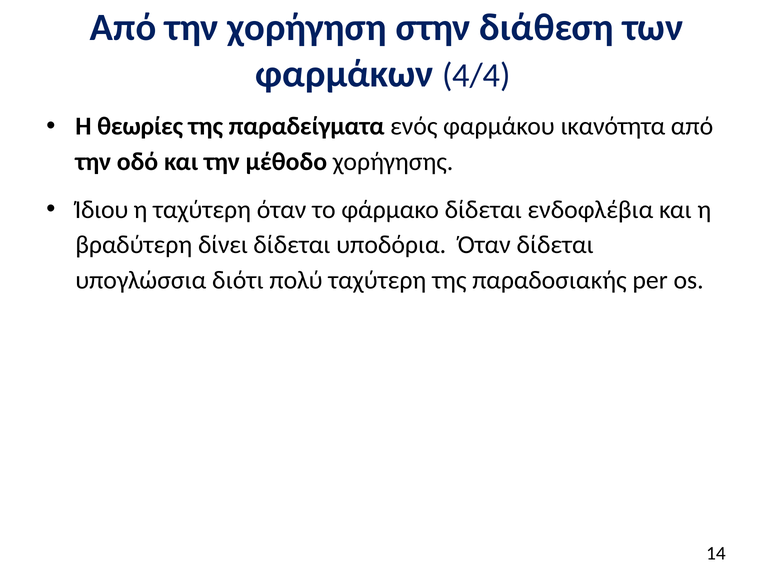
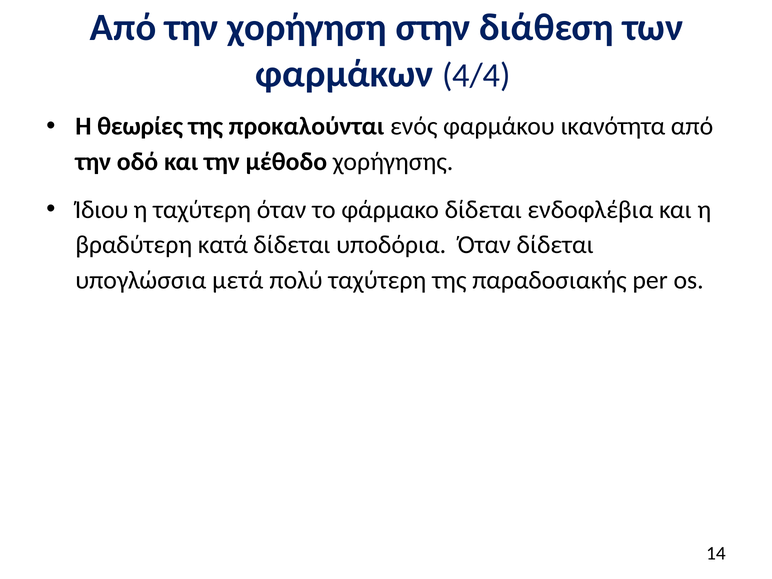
παραδείγματα: παραδείγματα -> προκαλούνται (306, 126)
δίνει: δίνει -> κατά (223, 245)
διότι: διότι -> μετά (238, 280)
